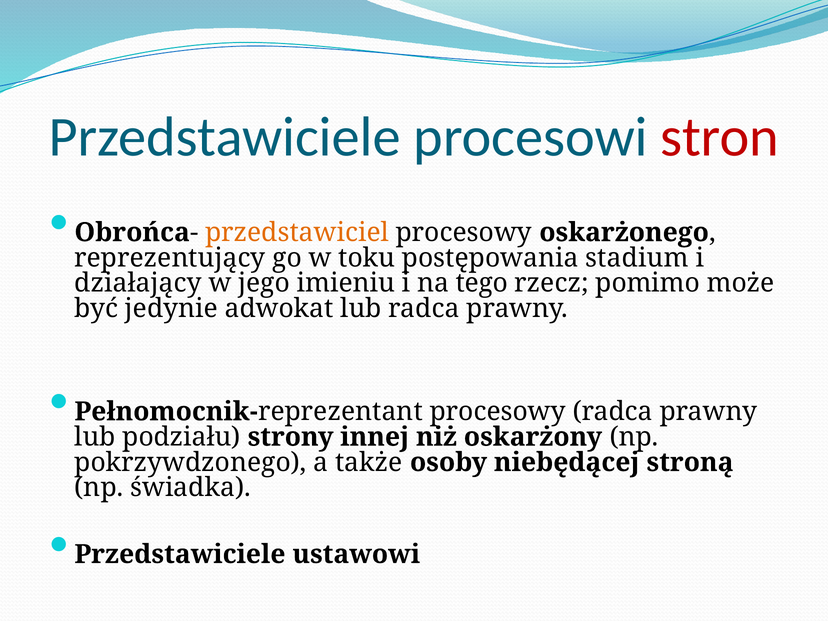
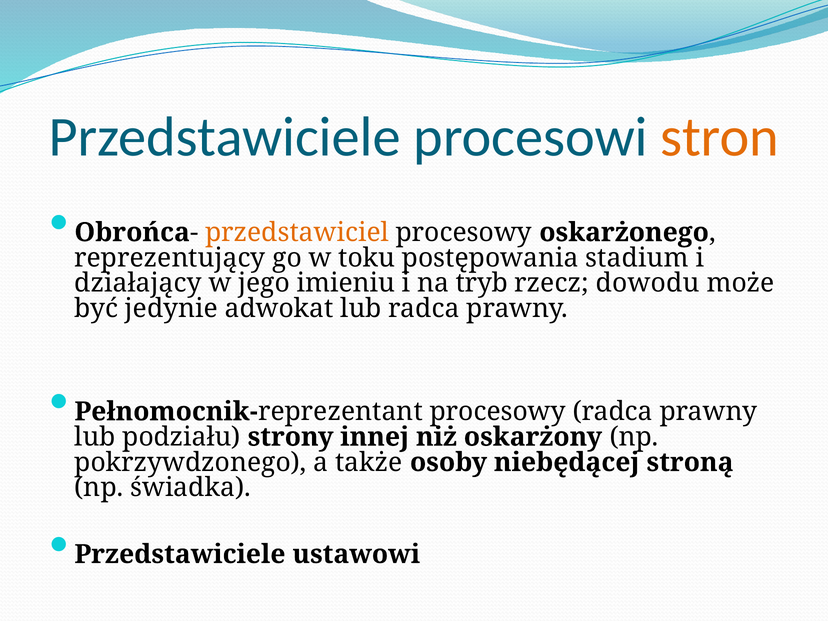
stron colour: red -> orange (720, 137)
tego: tego -> tryb (482, 283)
pomimo: pomimo -> dowodu (647, 283)
